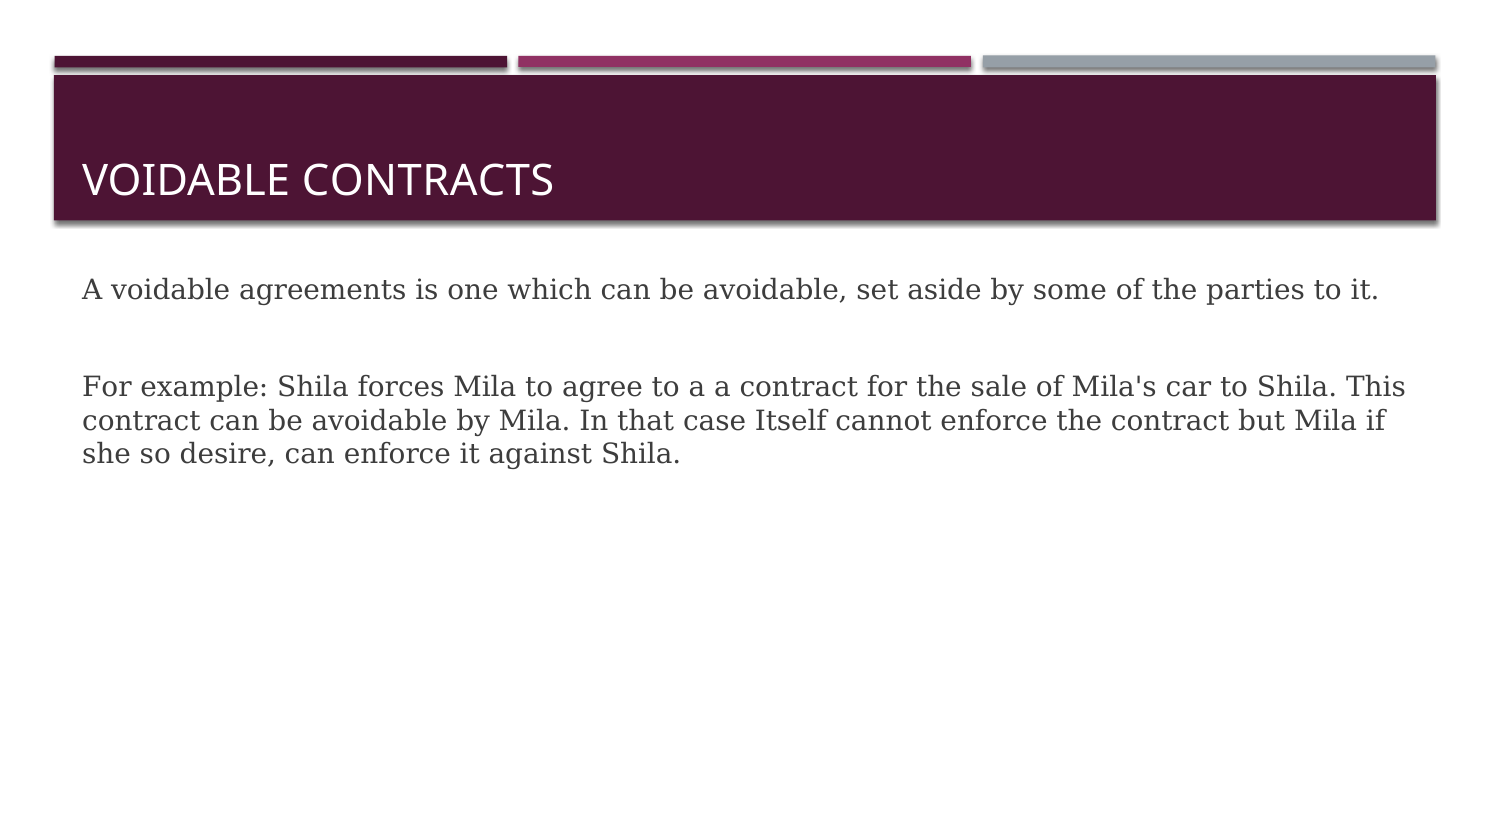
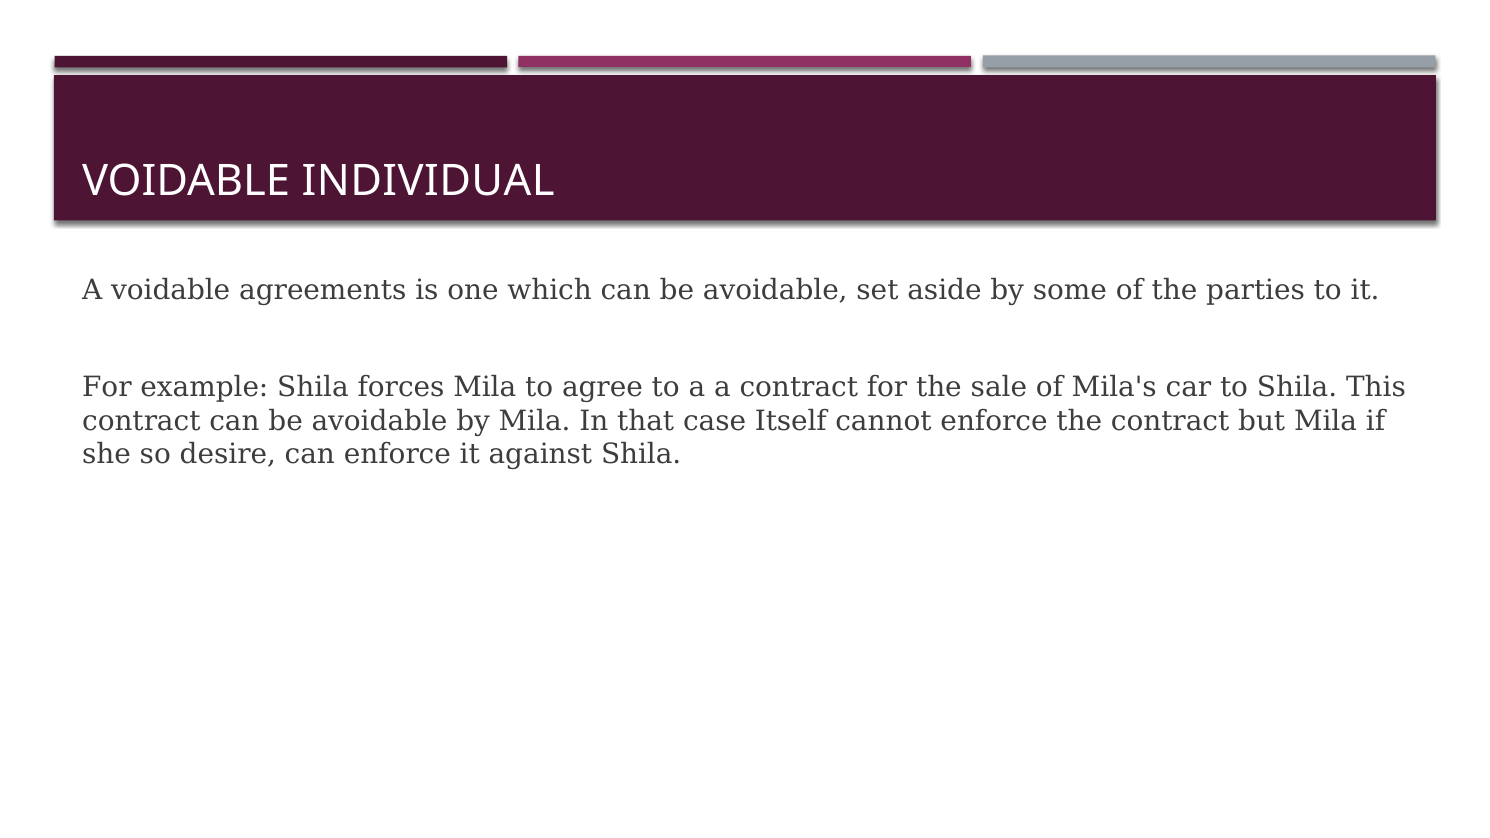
CONTRACTS: CONTRACTS -> INDIVIDUAL (428, 181)
